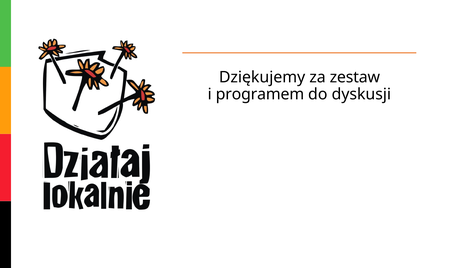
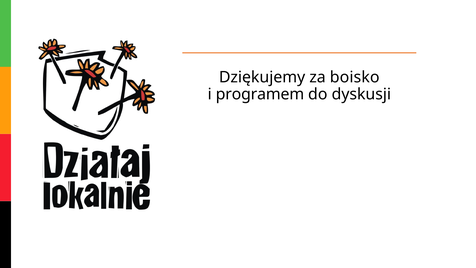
zestaw: zestaw -> boisko (355, 77)
